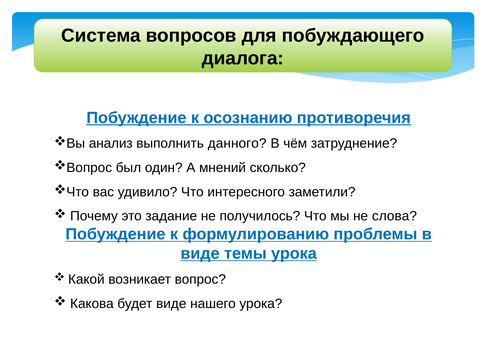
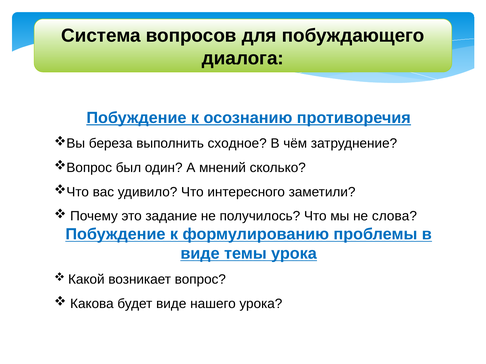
анализ: анализ -> береза (111, 144)
данного: данного -> сходное (237, 144)
